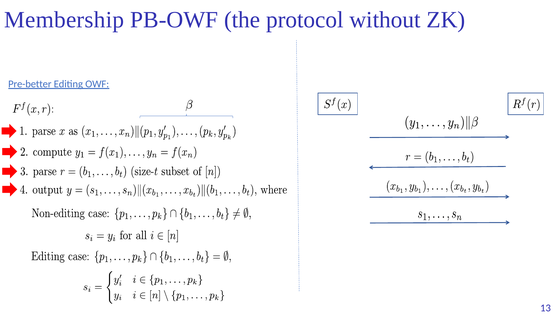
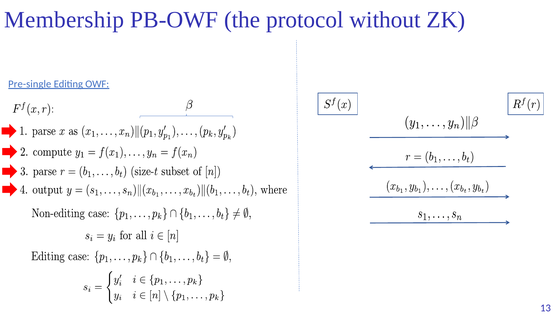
Pre-better: Pre-better -> Pre-single (30, 84)
